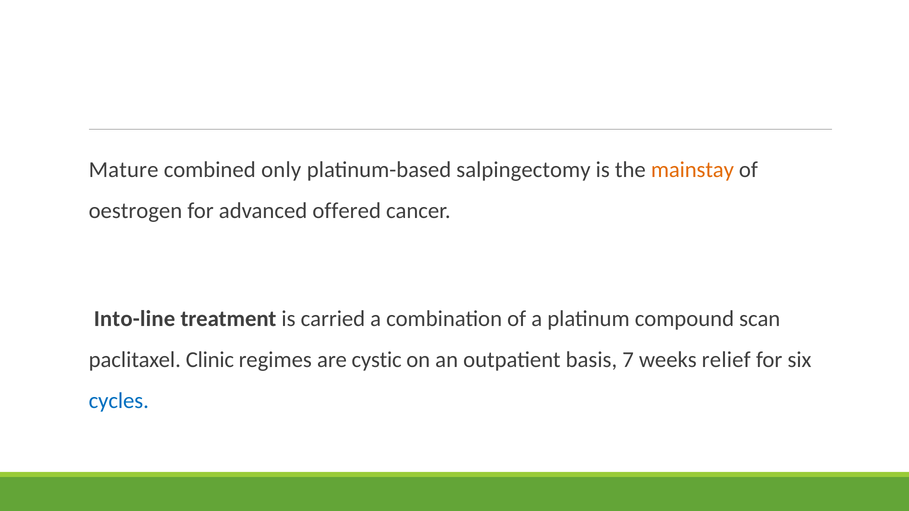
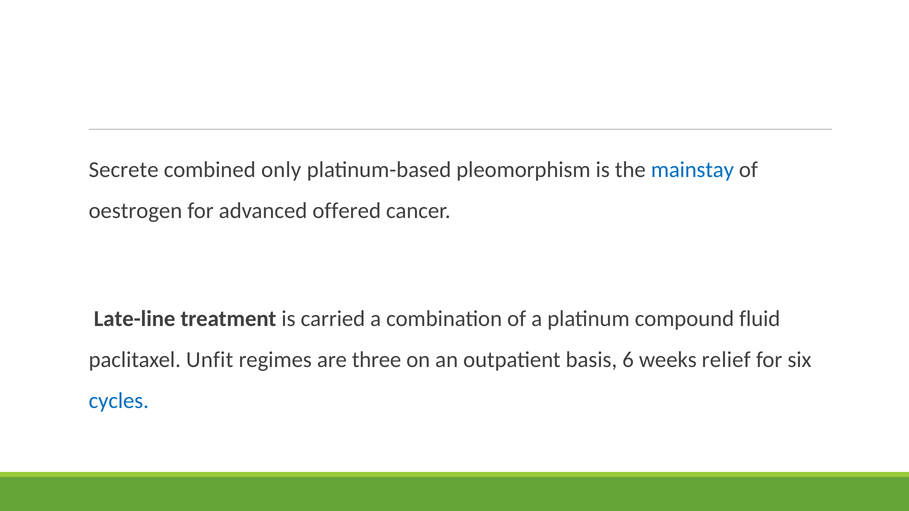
Mature: Mature -> Secrete (124, 170)
salpingectomy: salpingectomy -> pleomorphism (523, 170)
mainstay colour: orange -> blue (692, 170)
Into-line: Into-line -> Late-line (135, 319)
scan: scan -> fluid (760, 319)
Clinic: Clinic -> Unfit (210, 360)
cystic: cystic -> three (377, 360)
7: 7 -> 6 (628, 360)
